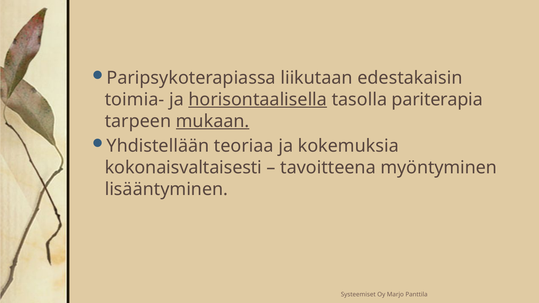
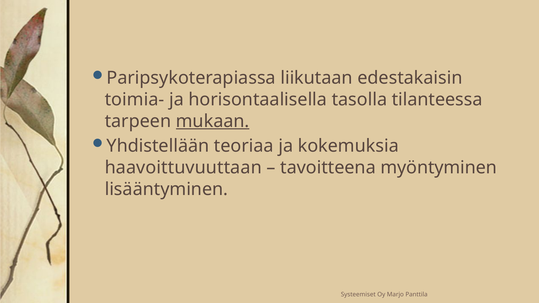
horisontaalisella underline: present -> none (258, 100)
pariterapia: pariterapia -> tilanteessa (437, 100)
kokonaisvaltaisesti: kokonaisvaltaisesti -> haavoittuvuuttaan (183, 168)
